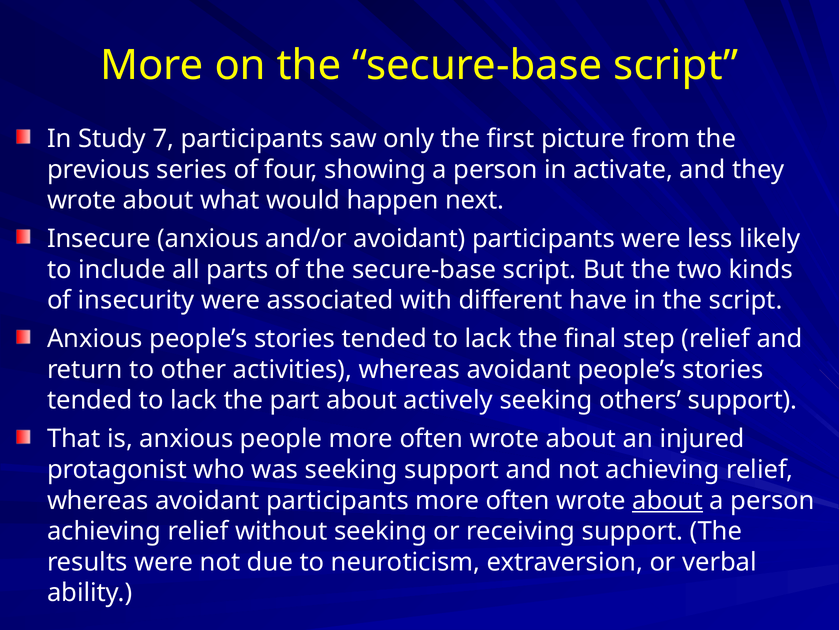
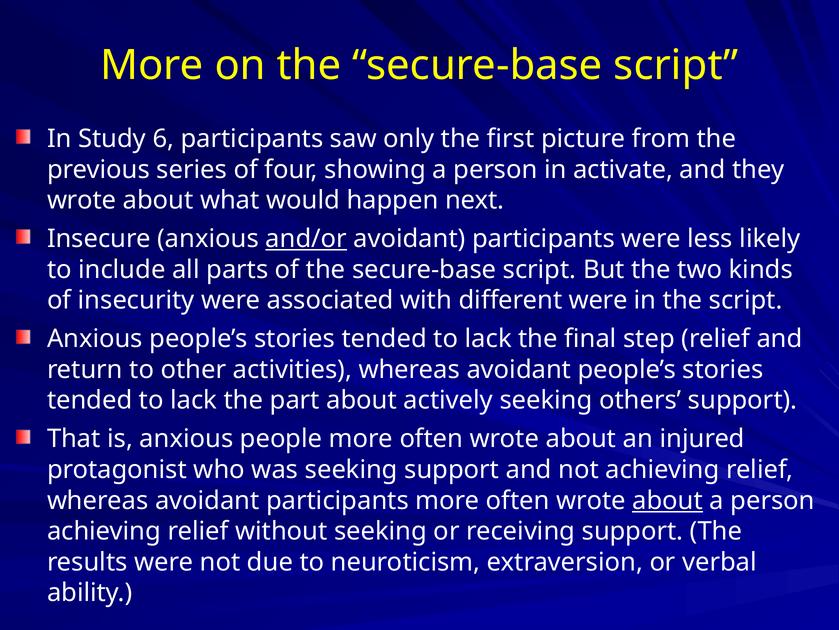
7: 7 -> 6 (163, 139)
and/or underline: none -> present (306, 239)
different have: have -> were (598, 300)
